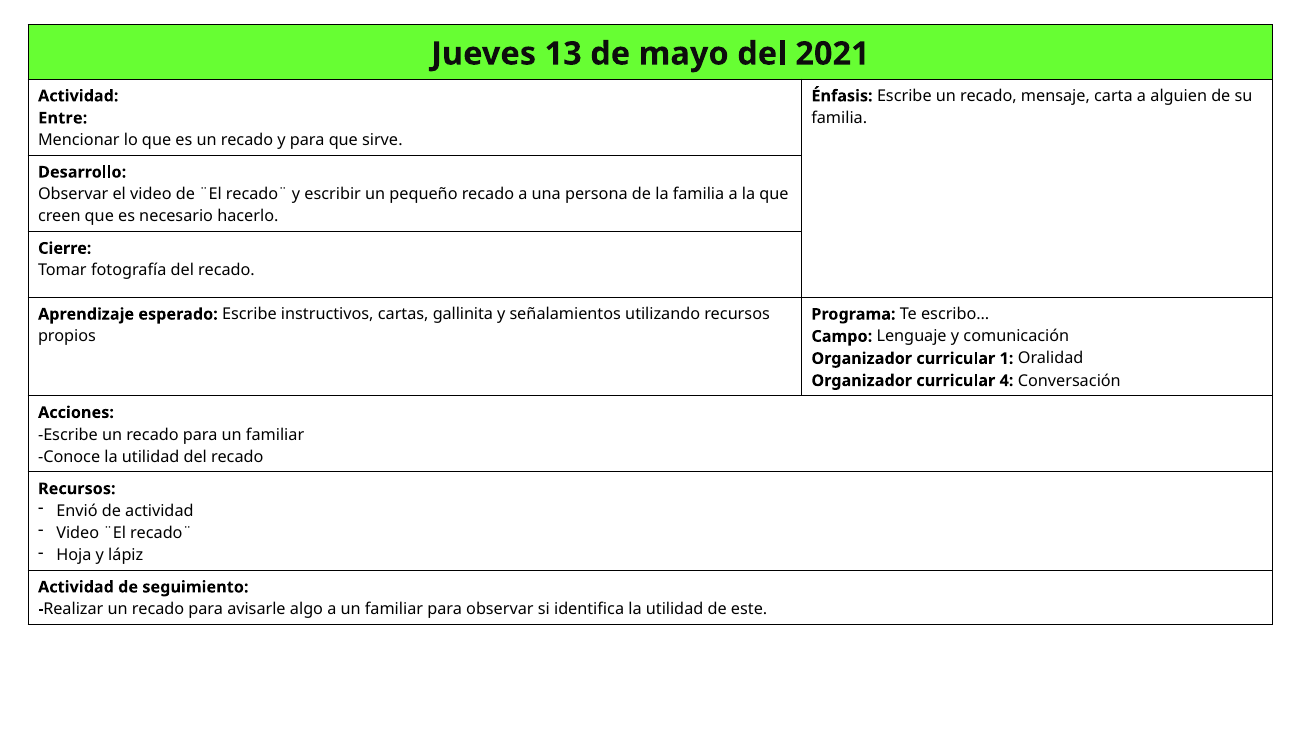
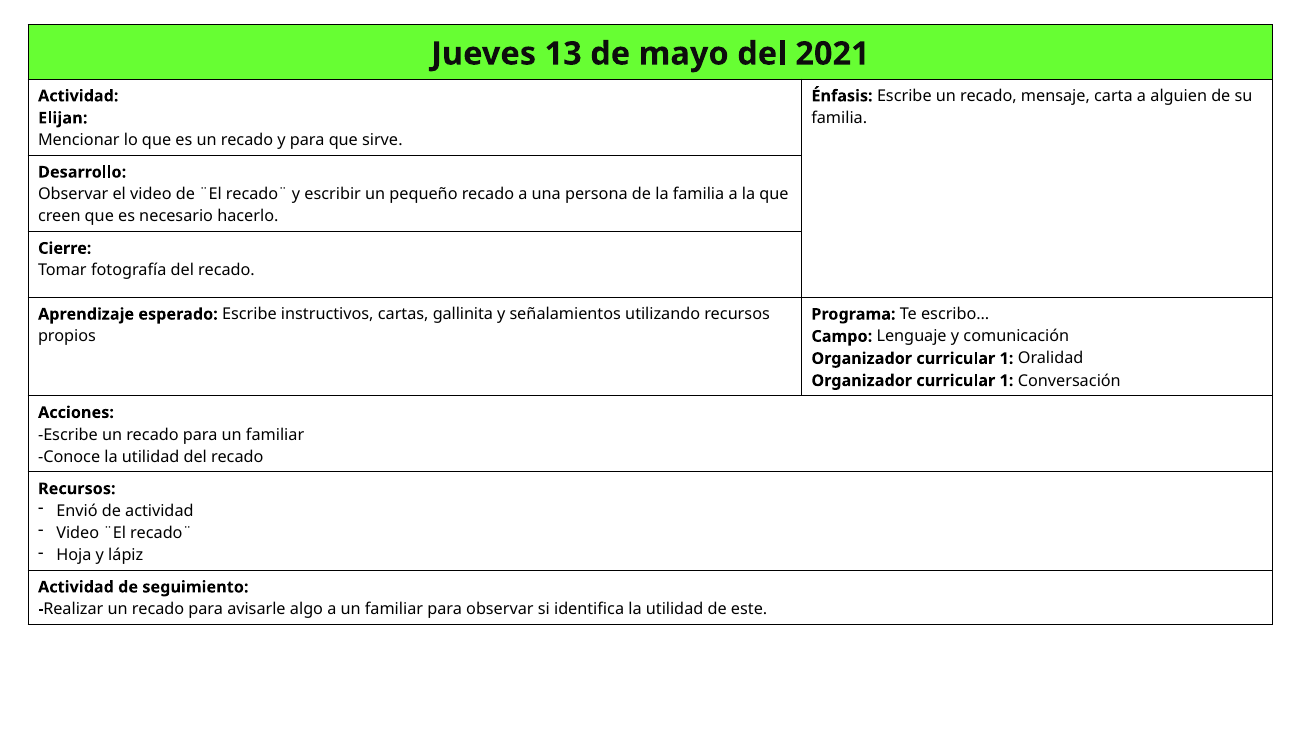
Entre: Entre -> Elijan (63, 118)
4: 4 -> 1 (1006, 381)
